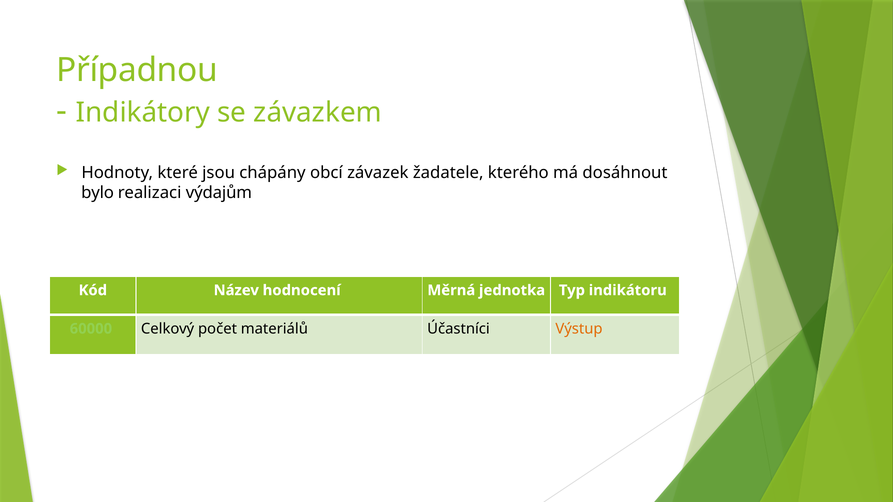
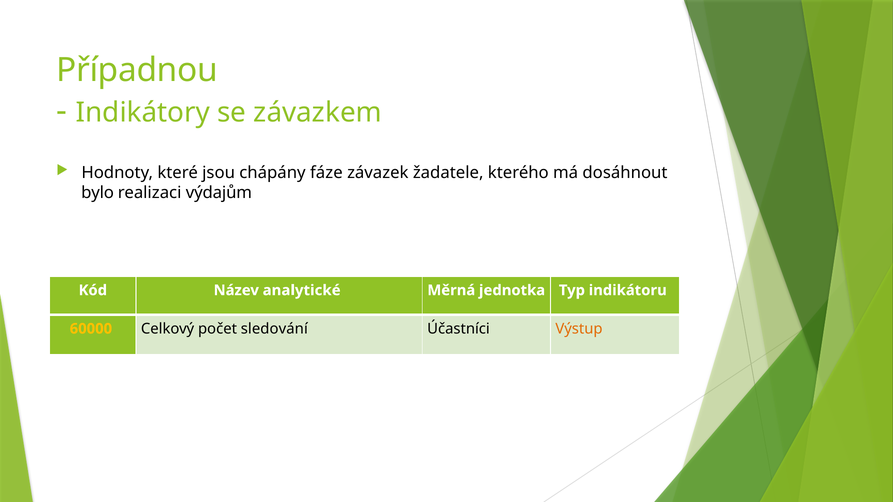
obcí: obcí -> fáze (326, 173)
hodnocení: hodnocení -> analytické (302, 290)
60000 colour: light green -> yellow (91, 329)
materiálů: materiálů -> sledování (274, 329)
